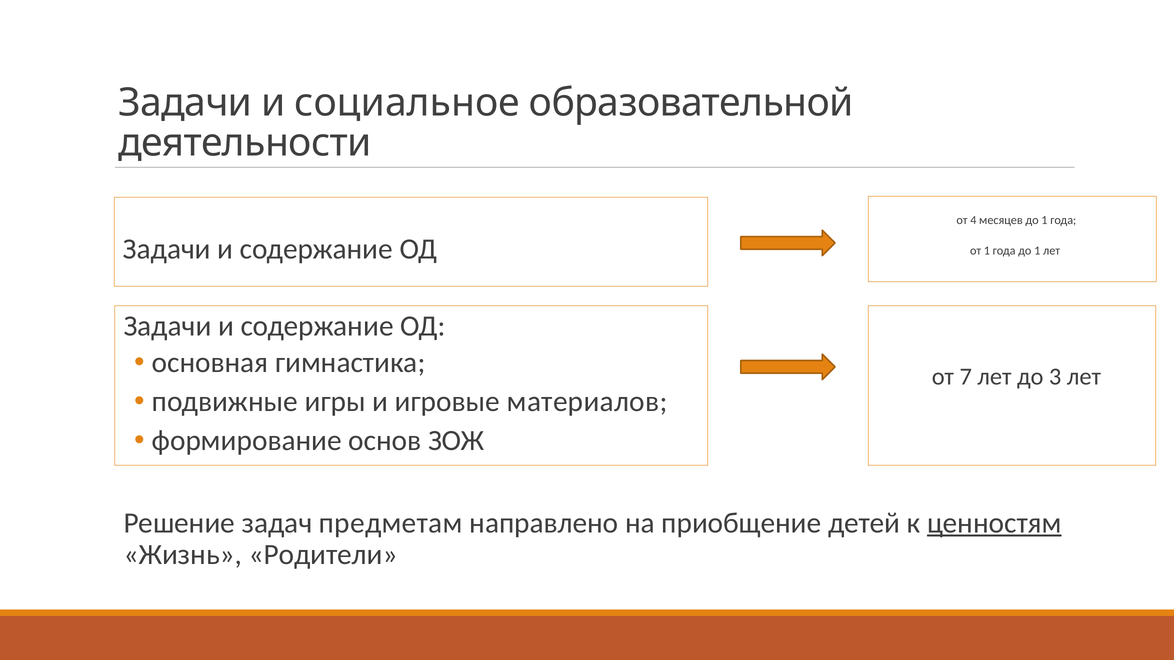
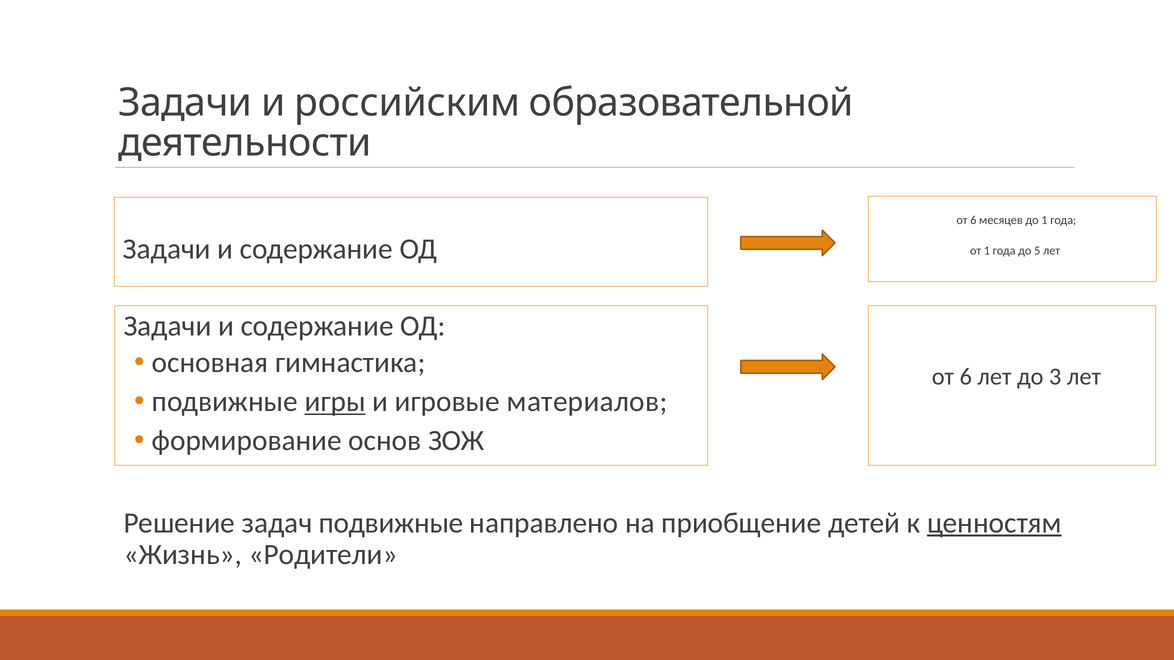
социальное: социальное -> российским (407, 103)
4: 4 -> 6 (973, 221)
года до 1: 1 -> 5 (1037, 251)
7: 7 -> 6 (966, 377)
игры underline: none -> present (335, 402)
задач предметам: предметам -> подвижные (391, 523)
